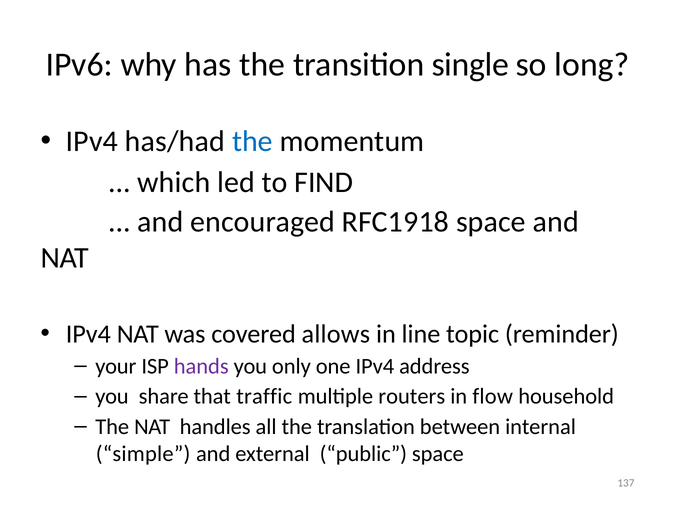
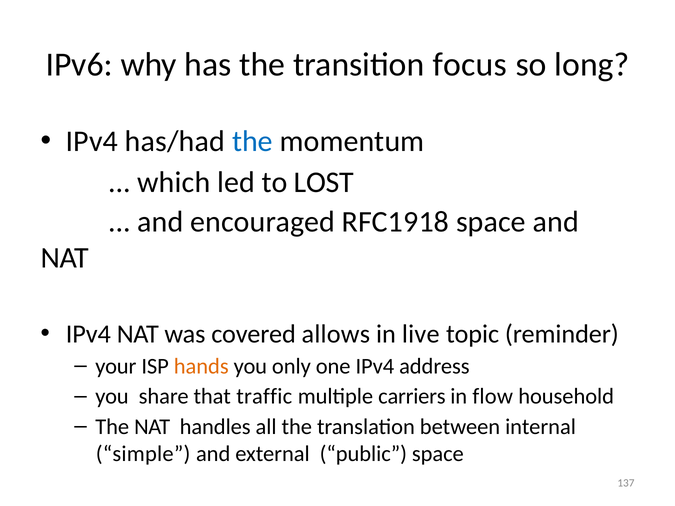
single: single -> focus (470, 65)
FIND: FIND -> LOST (324, 183)
line: line -> live (421, 334)
hands colour: purple -> orange (201, 366)
routers: routers -> carriers (412, 397)
